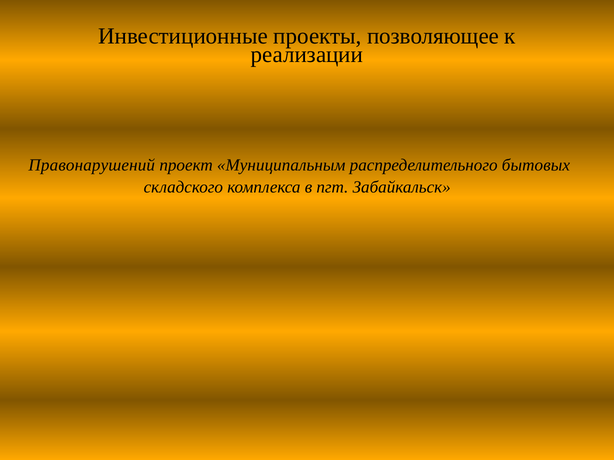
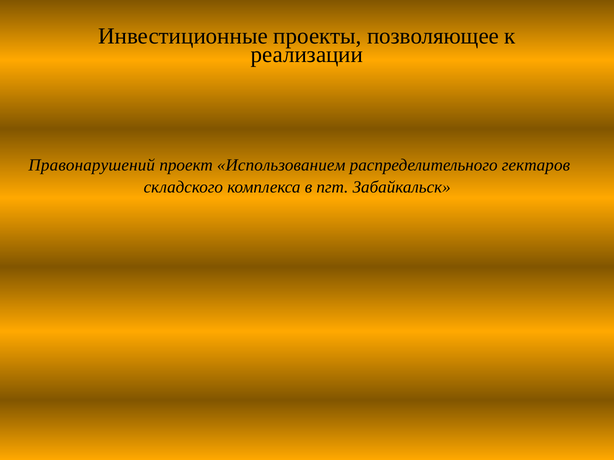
Муниципальным: Муниципальным -> Использованием (281, 165)
бытовых: бытовых -> гектаров (536, 165)
